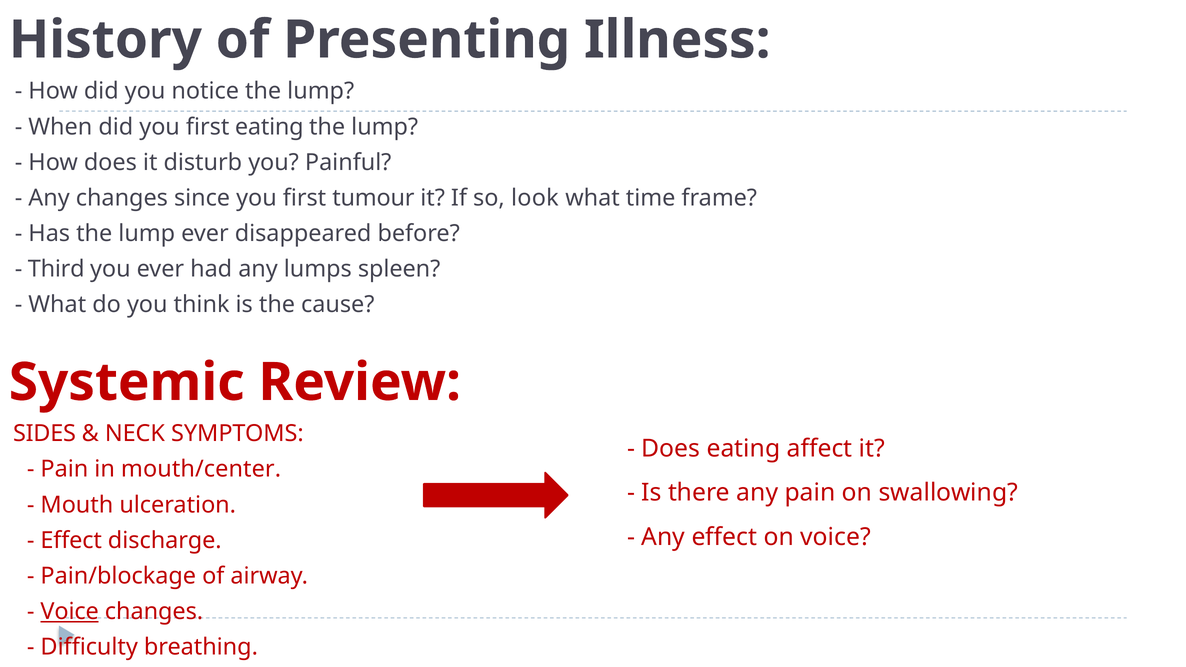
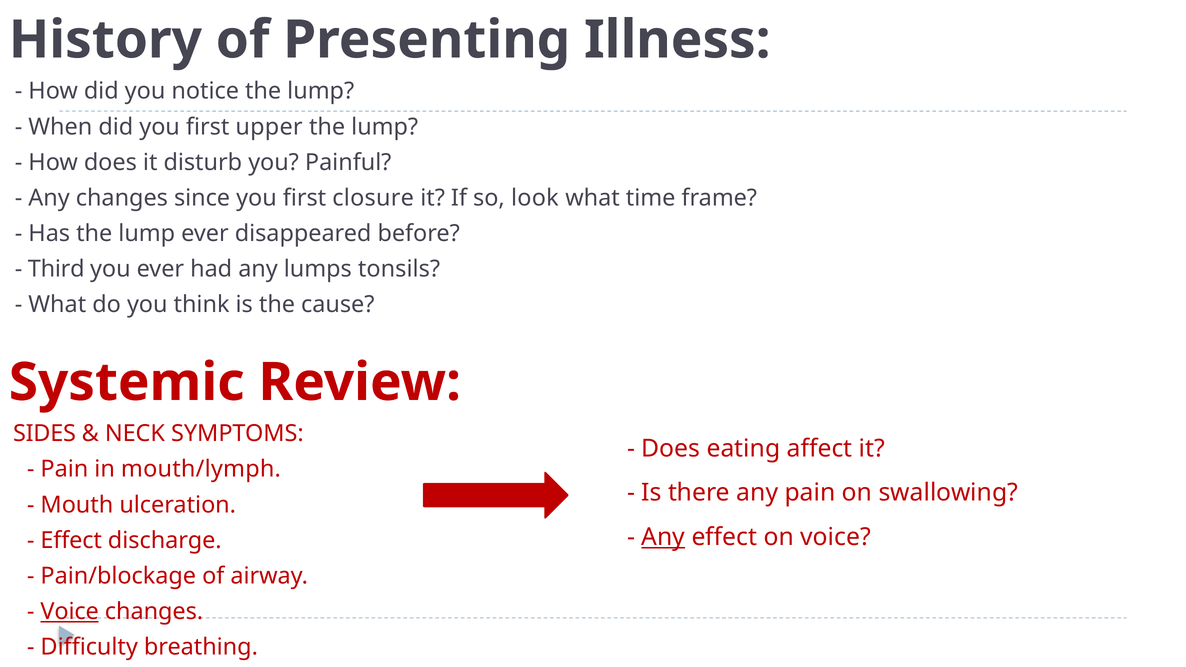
first eating: eating -> upper (269, 127)
tumour: tumour -> closure (373, 198)
spleen: spleen -> tonsils (399, 269)
mouth/center: mouth/center -> mouth/lymph (201, 469)
Any underline: none -> present (663, 537)
